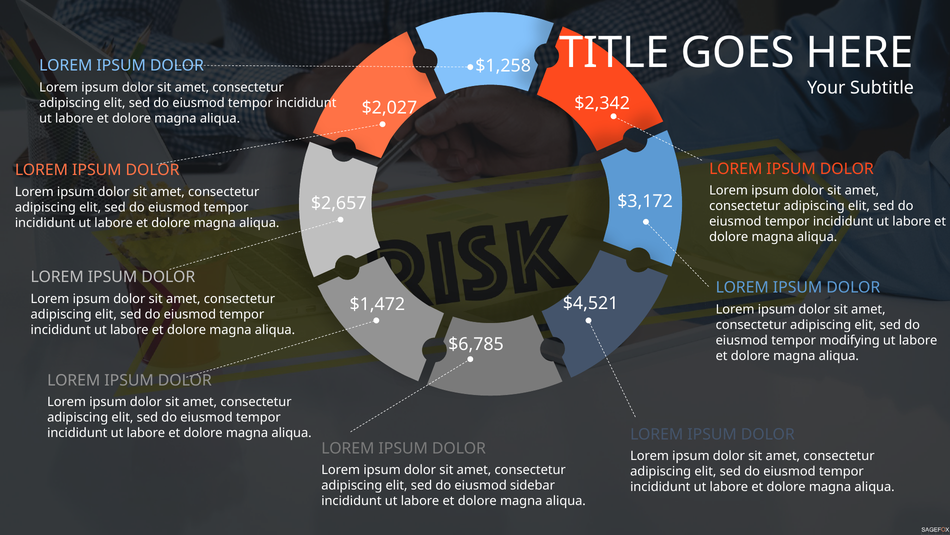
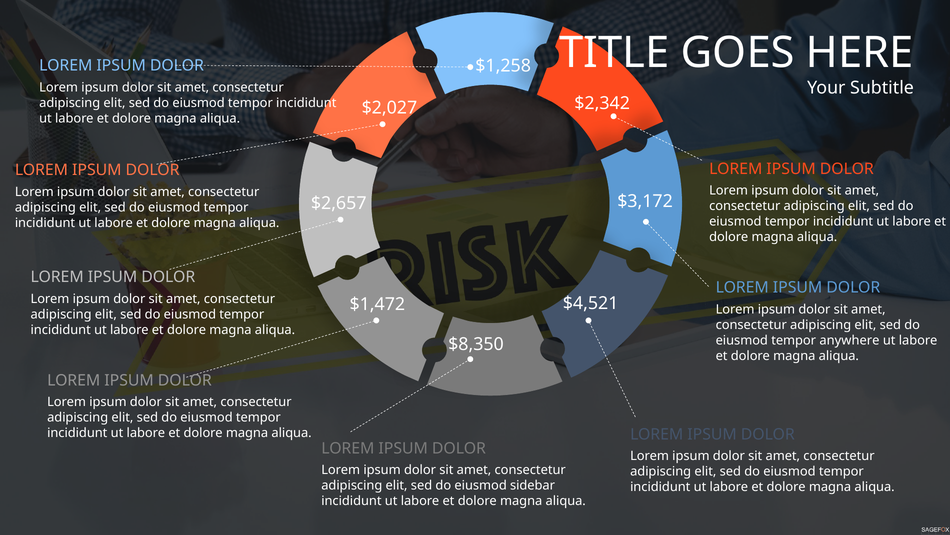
modifying: modifying -> anywhere (849, 340)
$6,785: $6,785 -> $8,350 (476, 344)
